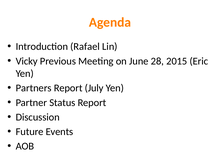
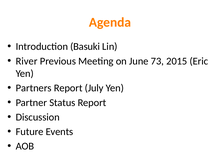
Rafael: Rafael -> Basuki (85, 47)
Vicky: Vicky -> River (27, 61)
28: 28 -> 73 (157, 61)
